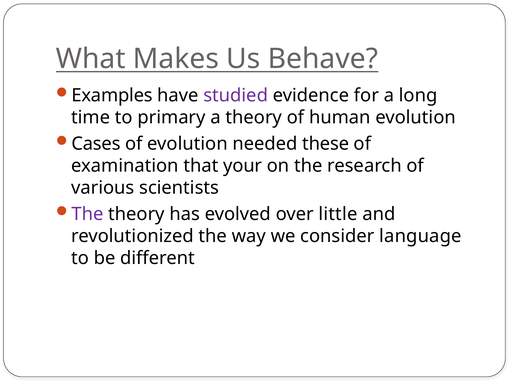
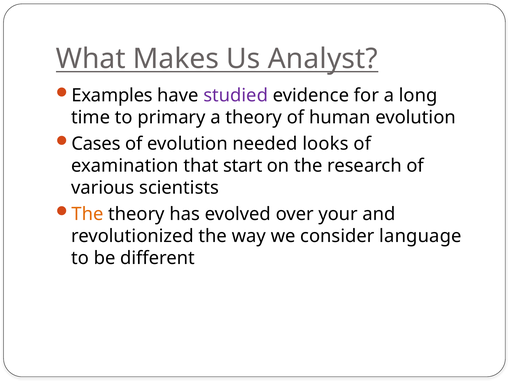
Behave: Behave -> Analyst (323, 59)
these: these -> looks (326, 144)
your: your -> start (243, 166)
The colour: purple -> orange (87, 214)
little: little -> your (338, 214)
